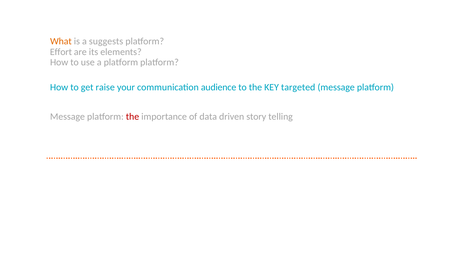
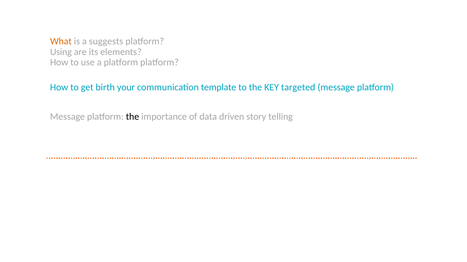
Effort: Effort -> Using (61, 52)
raise: raise -> birth (105, 87)
audience: audience -> template (219, 87)
the colour: red -> black (132, 117)
